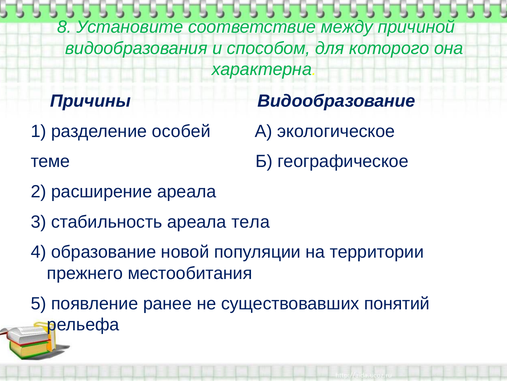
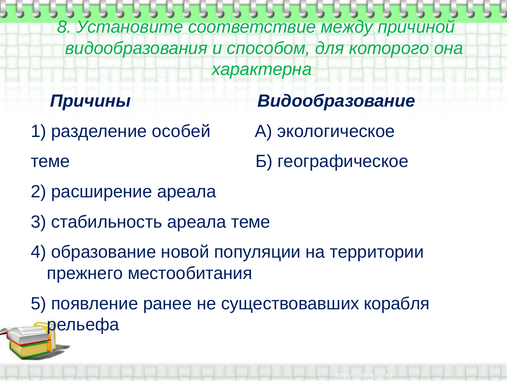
ареала тела: тела -> теме (251, 221)
понятий: понятий -> корабля (397, 303)
